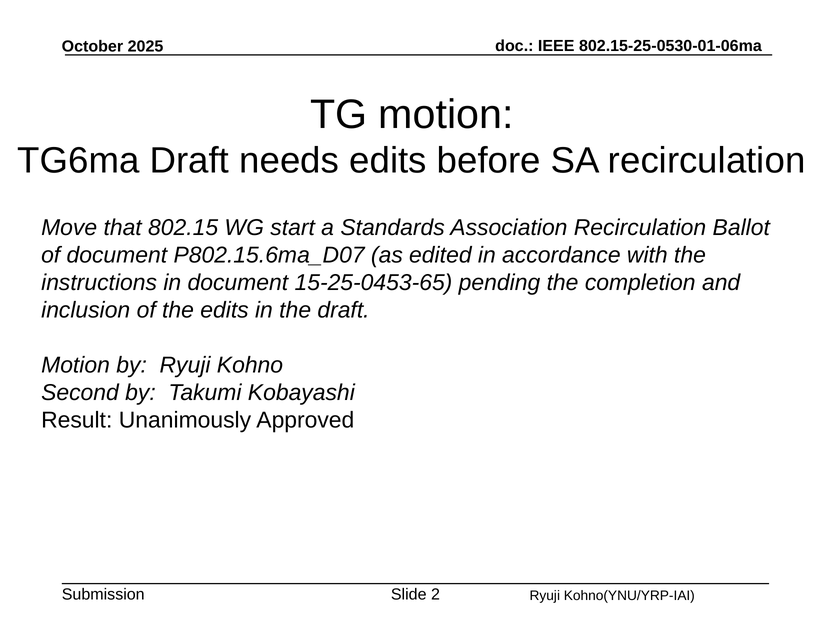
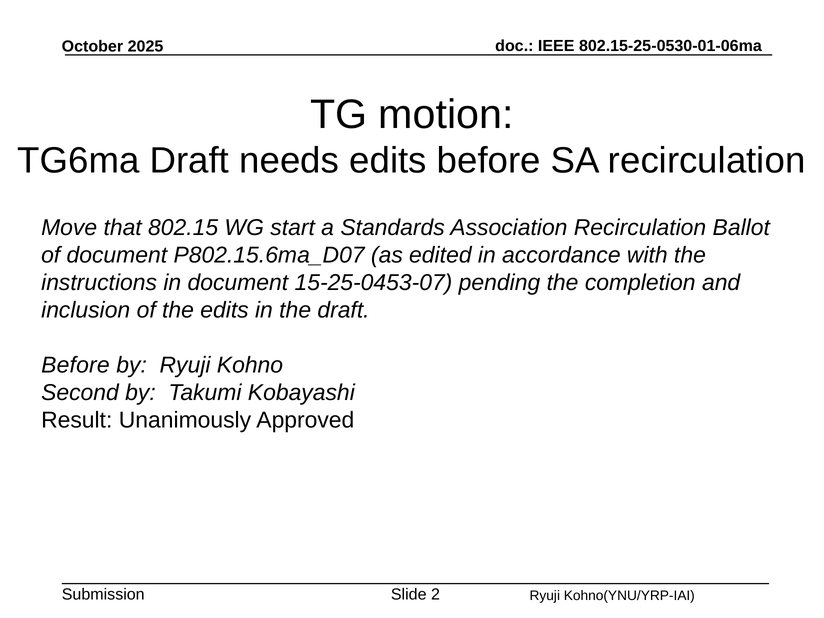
15-25-0453-65: 15-25-0453-65 -> 15-25-0453-07 (373, 283)
Motion: Motion -> Before (75, 365)
